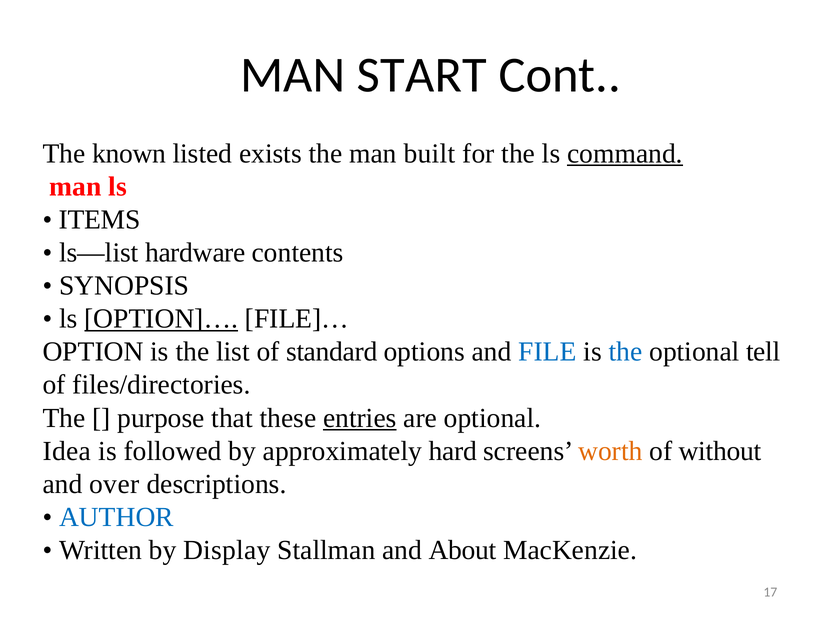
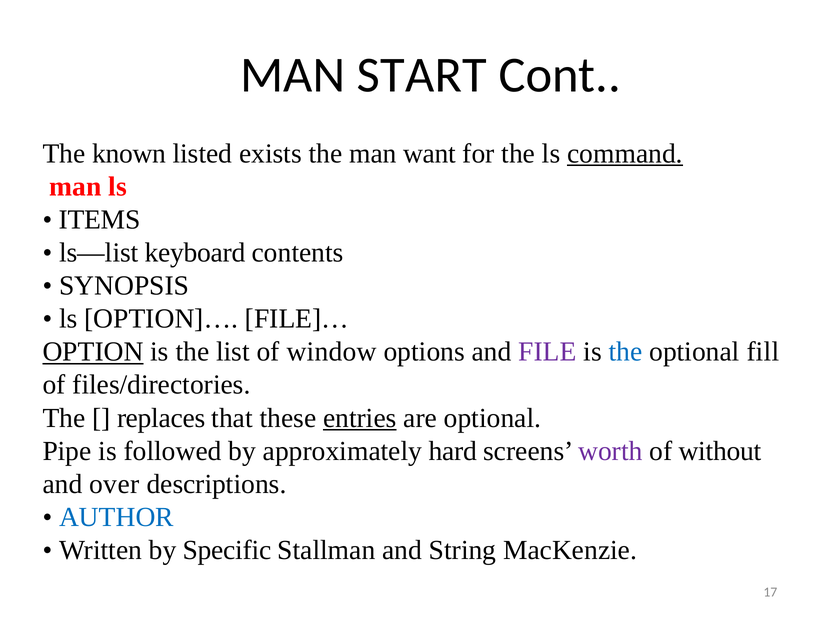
built: built -> want (430, 153)
hardware: hardware -> keyboard (195, 253)
OPTION]… underline: present -> none (161, 319)
OPTION underline: none -> present (93, 352)
standard: standard -> window (332, 352)
FILE colour: blue -> purple (547, 352)
tell: tell -> fill (763, 352)
purpose: purpose -> replaces (161, 418)
Idea: Idea -> Pipe (67, 451)
worth colour: orange -> purple (610, 451)
Display: Display -> Specific (227, 550)
About: About -> String (463, 550)
